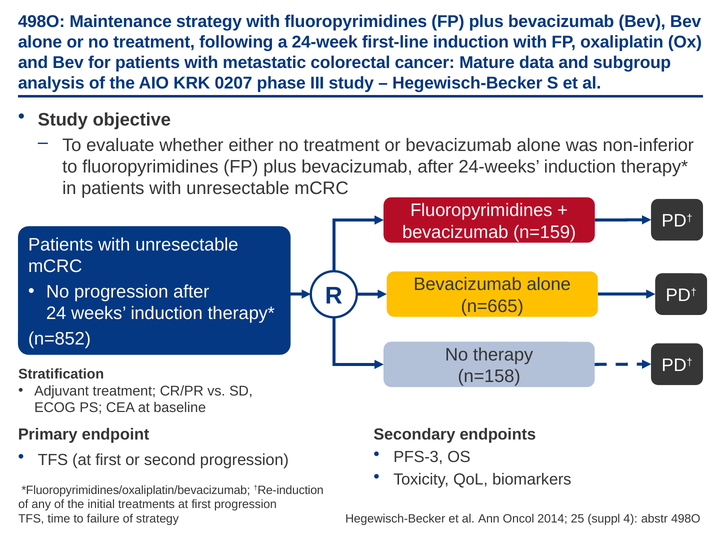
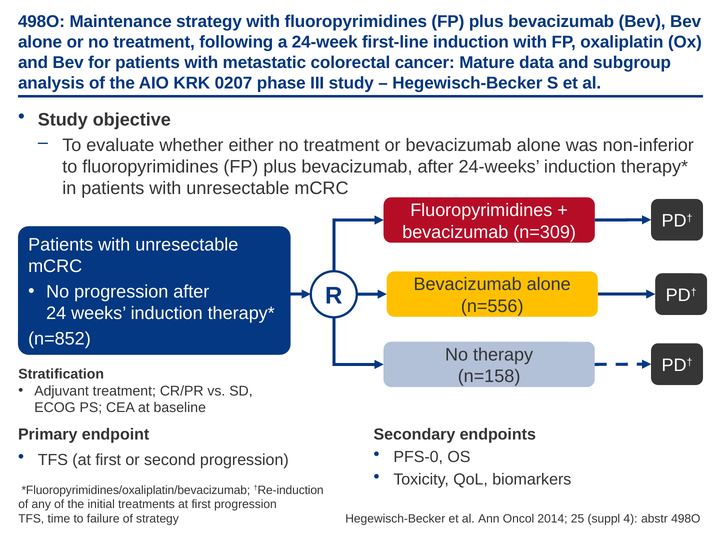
n=159: n=159 -> n=309 (545, 232)
n=665: n=665 -> n=556 (492, 306)
PFS-3: PFS-3 -> PFS-0 (418, 457)
